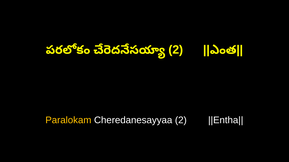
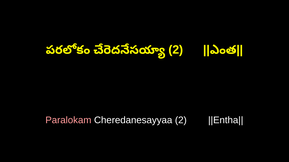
Paralokam colour: yellow -> pink (68, 121)
